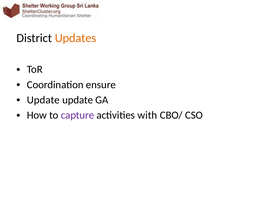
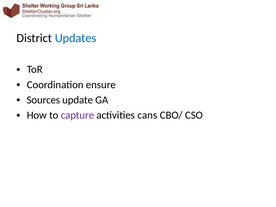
Updates colour: orange -> blue (76, 38)
Update: Update -> Sources (43, 100)
with: with -> cans (147, 115)
